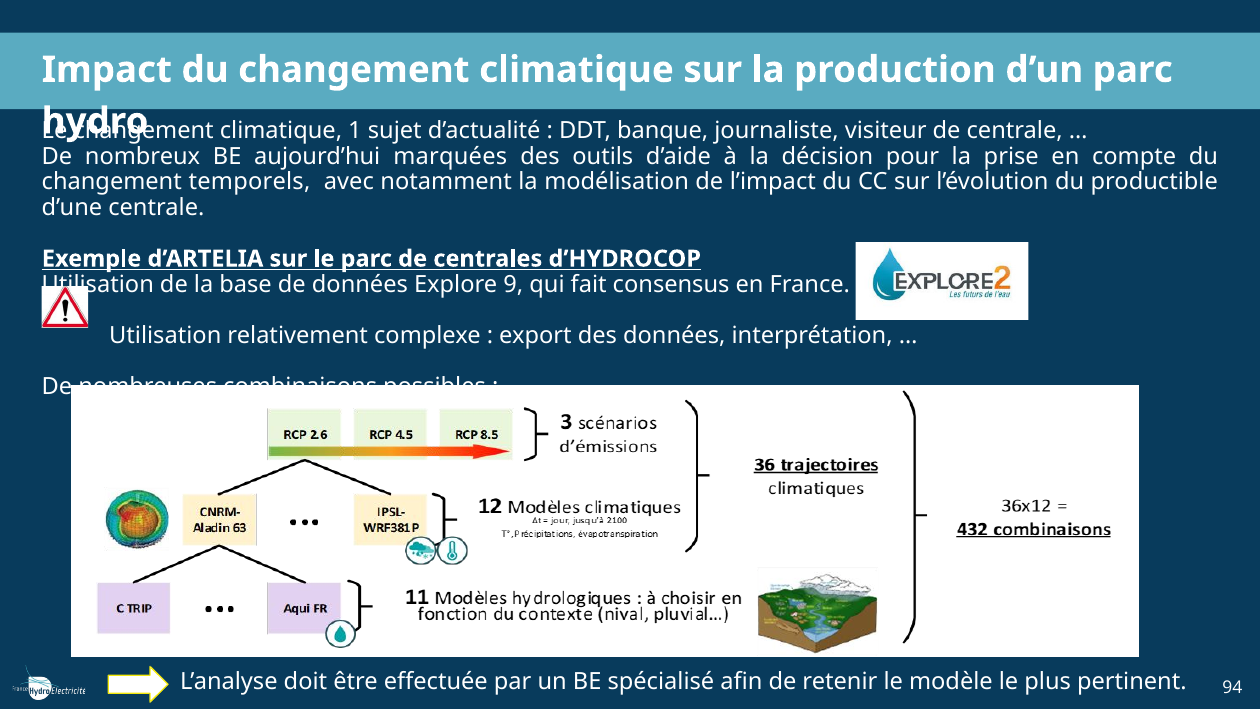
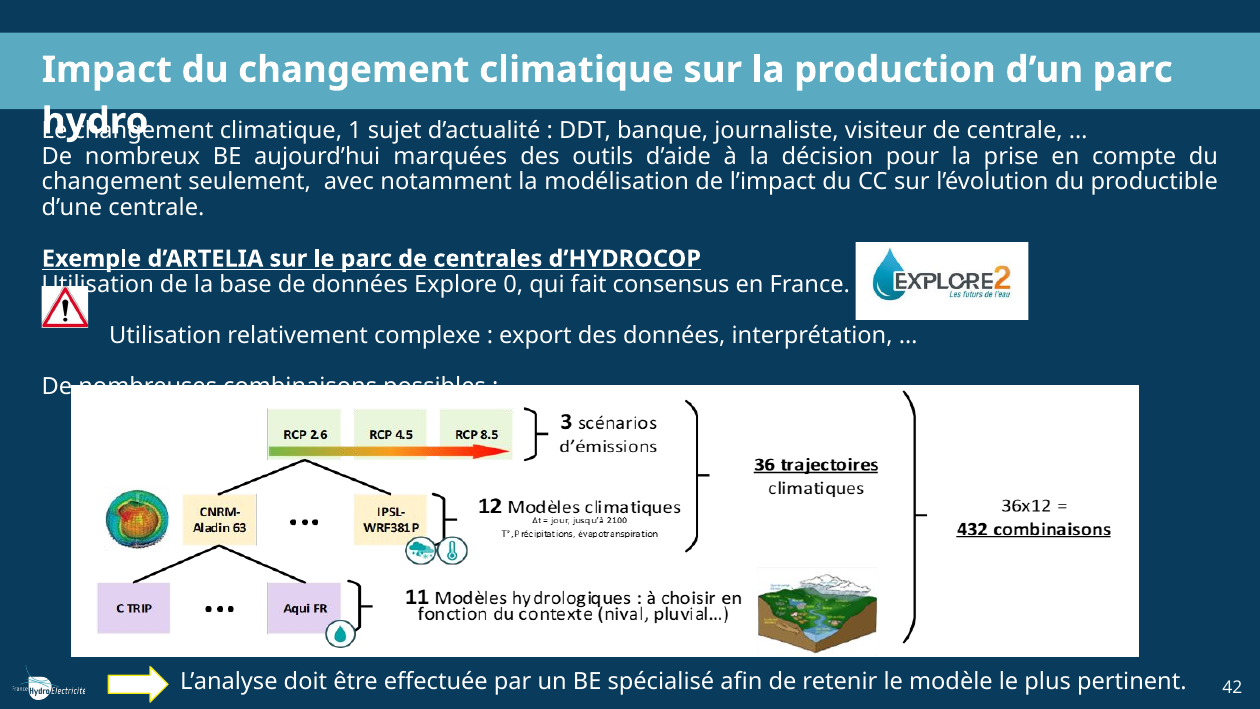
temporels: temporels -> seulement (250, 182)
9: 9 -> 0 (513, 284)
94: 94 -> 42 (1232, 688)
